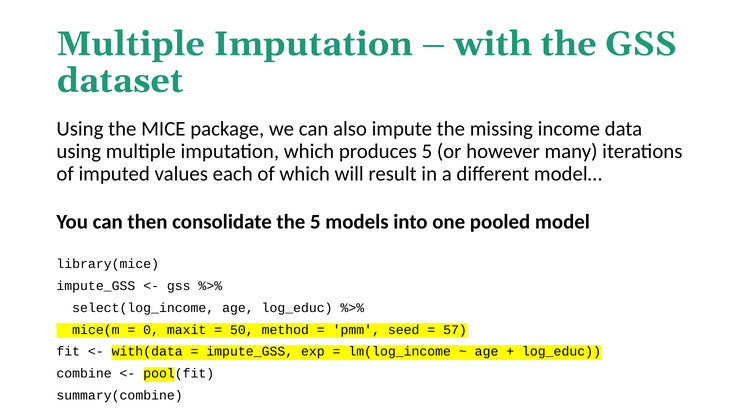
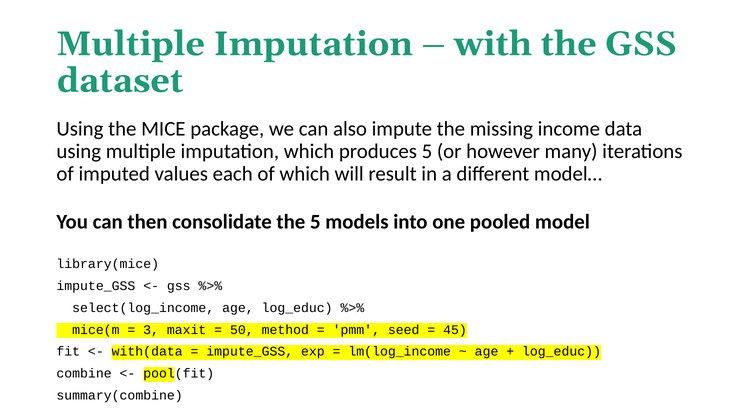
0: 0 -> 3 (151, 330)
57: 57 -> 45 (455, 330)
